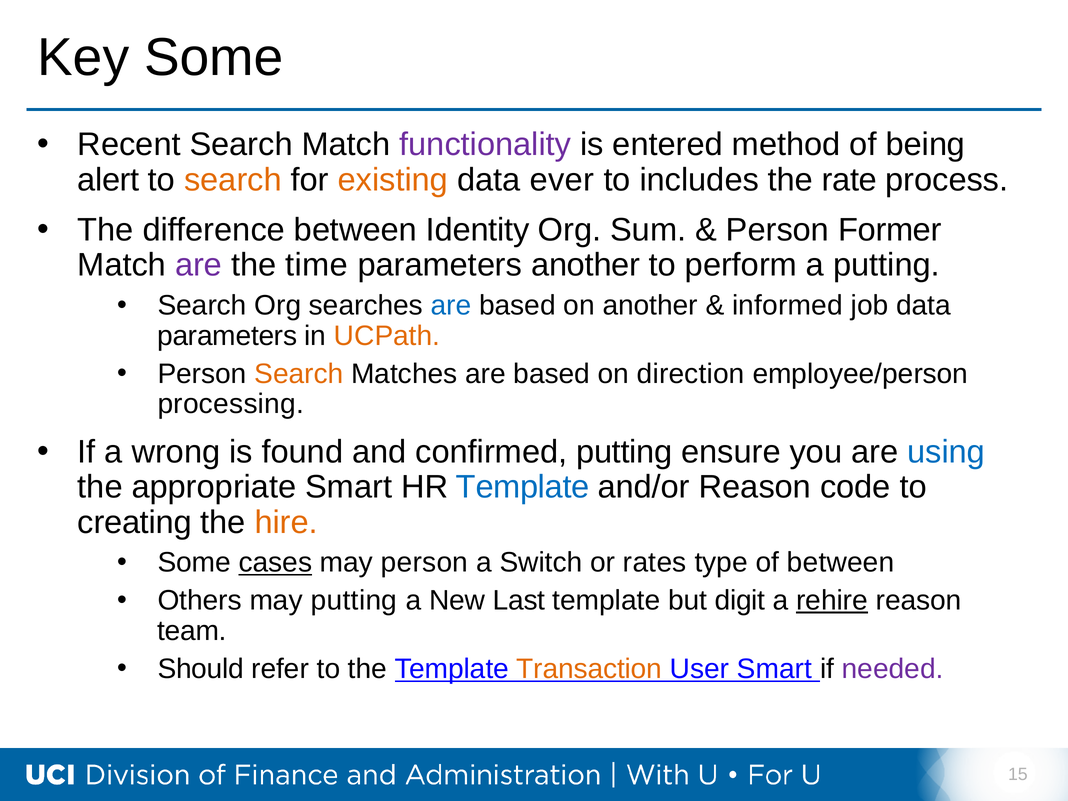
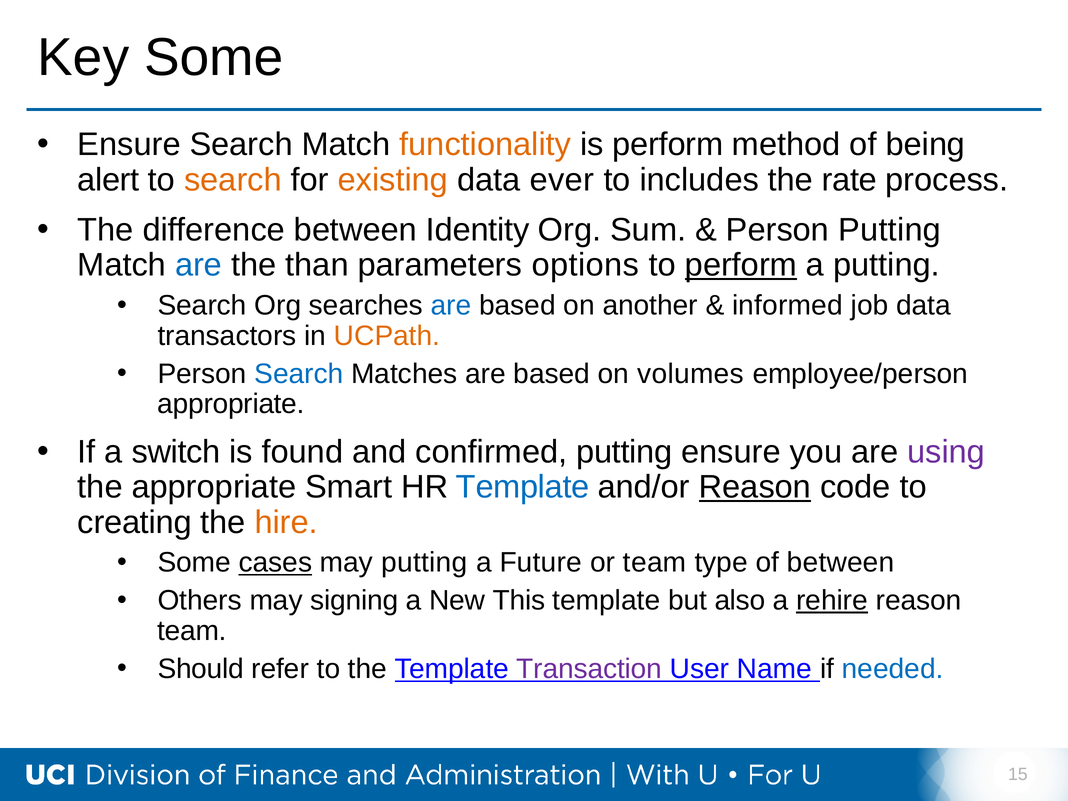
Recent: Recent -> Ensure (129, 145)
functionality colour: purple -> orange (485, 145)
is entered: entered -> perform (668, 145)
Person Former: Former -> Putting (890, 230)
are colour: purple -> blue (199, 265)
time: time -> than (317, 265)
parameters another: another -> options (585, 265)
perform underline: none -> present (741, 265)
parameters: parameters -> transactors (227, 336)
Search colour: orange -> blue (299, 374)
direction: direction -> volumes (691, 374)
processing: processing -> appropriate (231, 404)
wrong: wrong -> switch (176, 452)
using colour: blue -> purple (946, 452)
Reason underline: none -> present (755, 487)
may person: person -> putting (424, 563)
Switch: Switch -> Future (541, 563)
or rates: rates -> team (655, 563)
may putting: putting -> signing (354, 600)
Last: Last -> This (519, 600)
digit: digit -> also (740, 600)
Transaction colour: orange -> purple (589, 669)
User Smart: Smart -> Name (774, 669)
needed colour: purple -> blue (893, 669)
